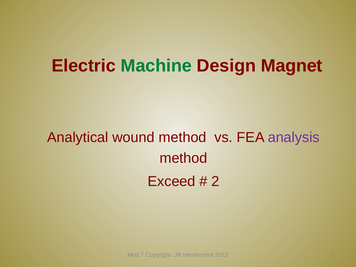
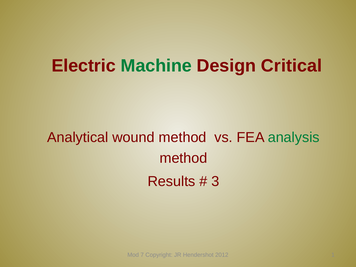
Magnet: Magnet -> Critical (292, 66)
analysis colour: purple -> green (294, 137)
Exceed: Exceed -> Results (172, 181)
2: 2 -> 3 (215, 181)
